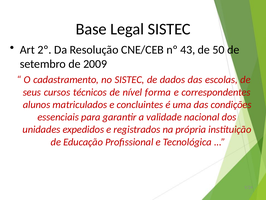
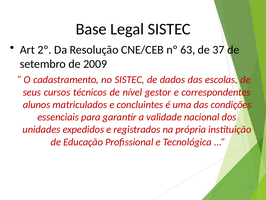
43: 43 -> 63 (188, 50)
50: 50 -> 37 (219, 50)
forma: forma -> gestor (158, 92)
